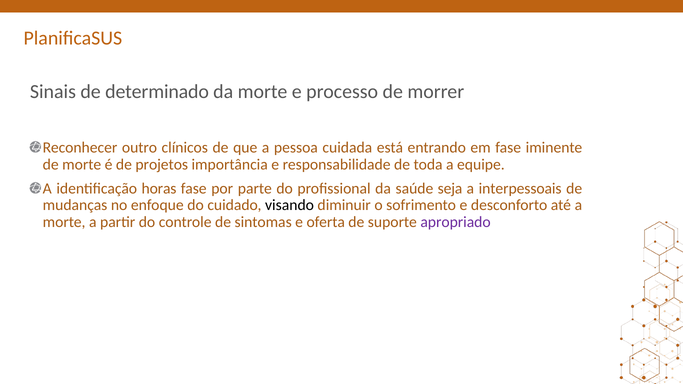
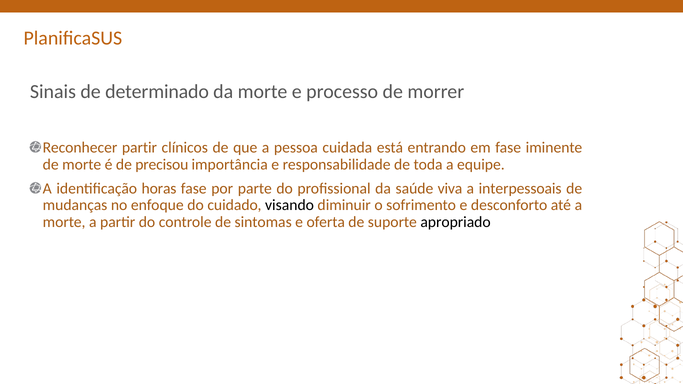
Reconhecer outro: outro -> partir (139, 148)
projetos: projetos -> precisou (162, 165)
seja: seja -> viva (450, 189)
apropriado colour: purple -> black (456, 222)
